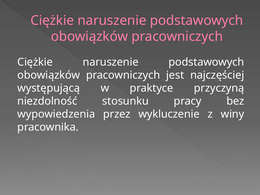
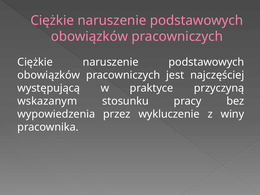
niezdolność: niezdolność -> wskazanym (47, 101)
